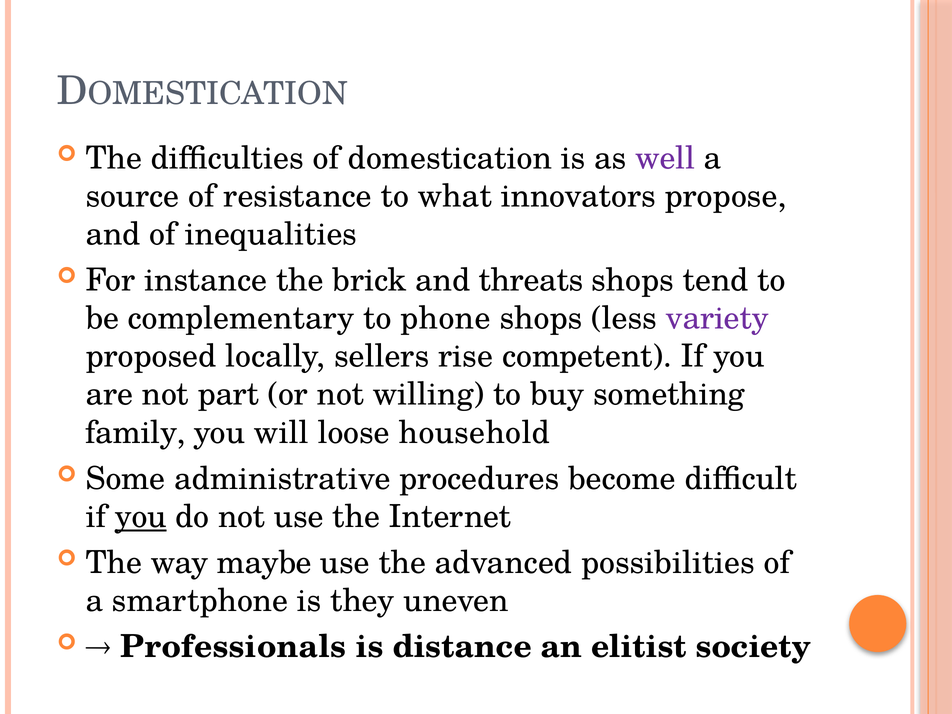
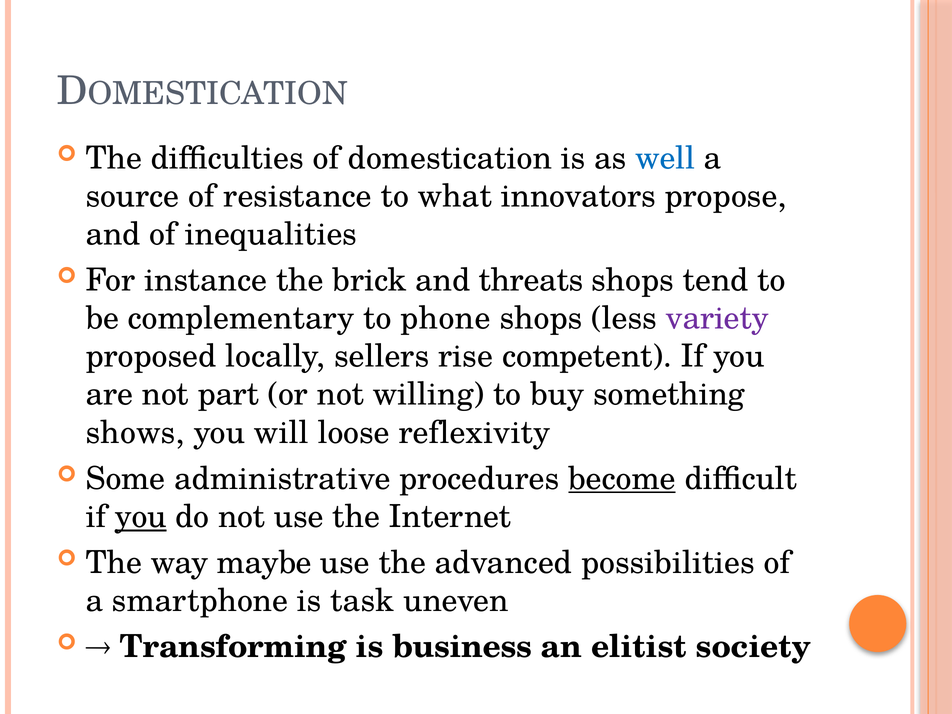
well colour: purple -> blue (665, 158)
family: family -> shows (135, 433)
household: household -> reflexivity (474, 433)
become underline: none -> present (622, 479)
they: they -> task (362, 601)
Professionals: Professionals -> Transforming (233, 647)
distance: distance -> business (462, 647)
